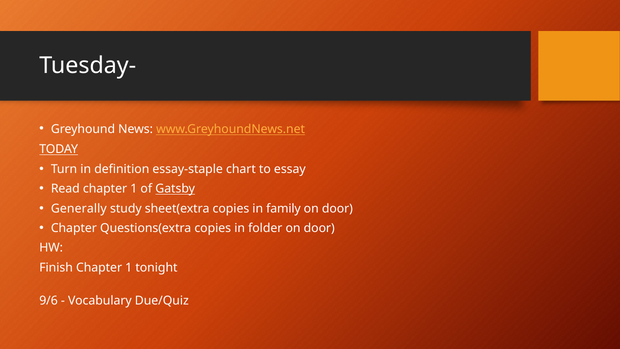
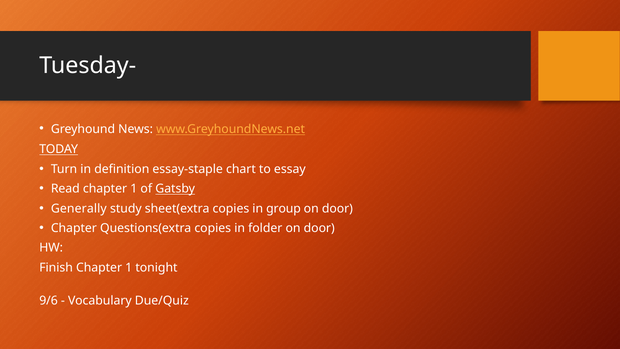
family: family -> group (283, 208)
